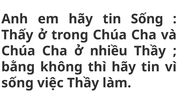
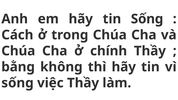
Thấy: Thấy -> Cách (17, 35)
nhiều: nhiều -> chính (109, 51)
